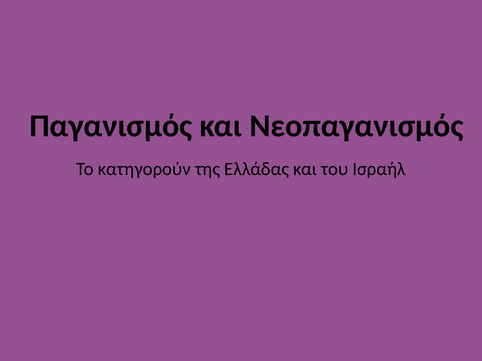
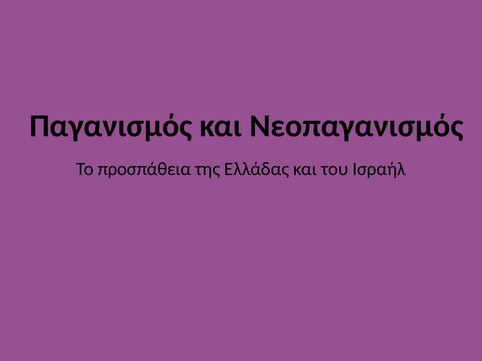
κατηγορούν: κατηγορούν -> προσπάθεια (144, 169)
